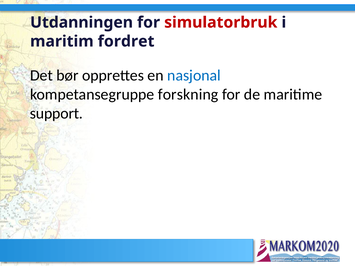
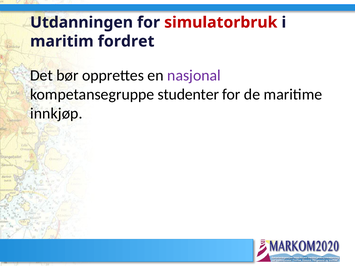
nasjonal colour: blue -> purple (194, 76)
forskning: forskning -> studenter (188, 94)
support: support -> innkjøp (56, 113)
